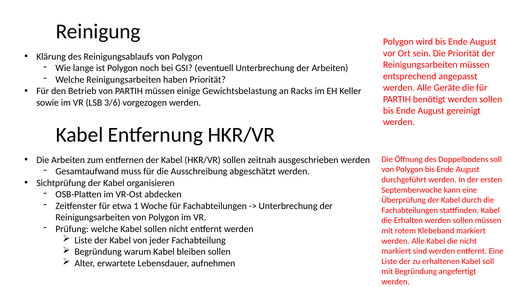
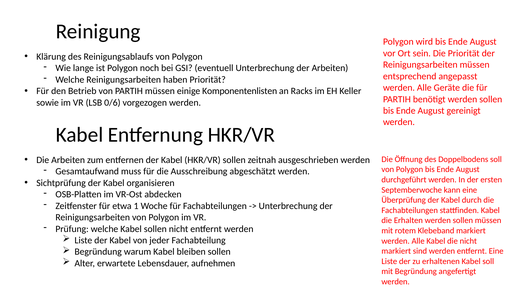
Gewichtsbelastung: Gewichtsbelastung -> Komponentenlisten (240, 91)
3/6: 3/6 -> 0/6 (112, 102)
